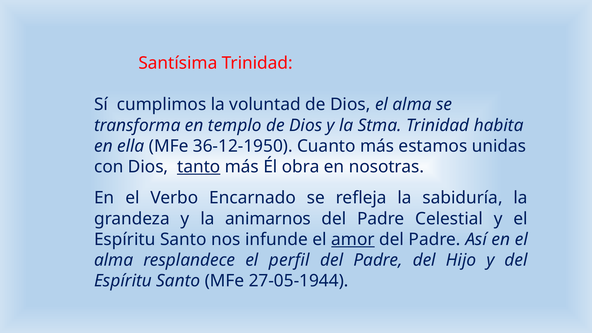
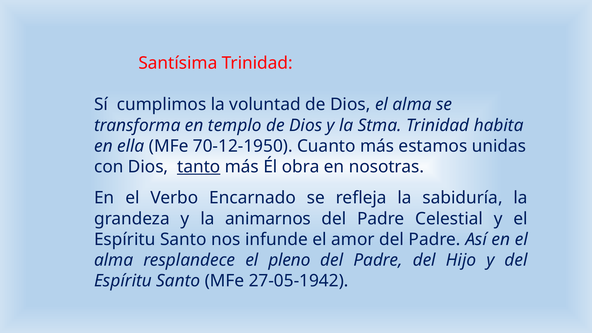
36-12-1950: 36-12-1950 -> 70-12-1950 (243, 146)
amor underline: present -> none (353, 239)
perfil: perfil -> pleno (289, 260)
27-05-1944: 27-05-1944 -> 27-05-1942 (299, 281)
